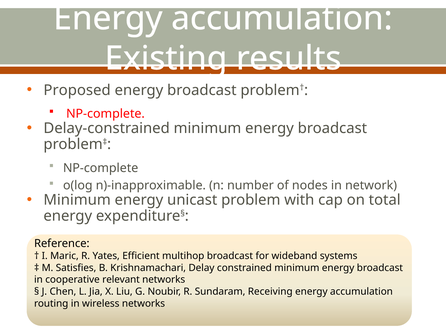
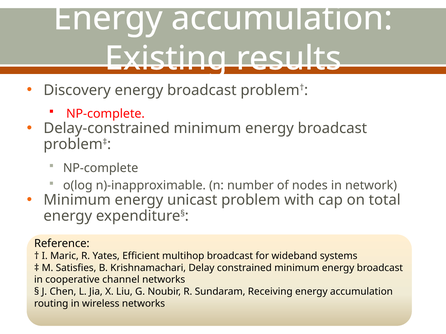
Proposed: Proposed -> Discovery (77, 90)
relevant: relevant -> channel (121, 280)
